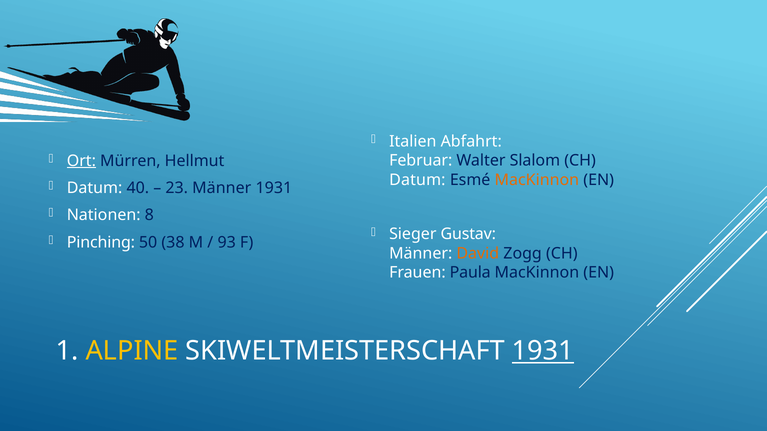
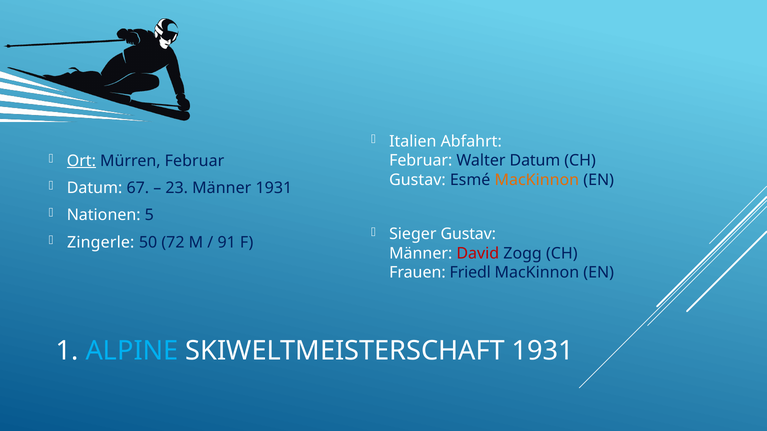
Mürren Hellmut: Hellmut -> Februar (194, 161)
Walter Slalom: Slalom -> Datum (535, 161)
Datum: Datum -> Gustav (417, 180)
40: 40 -> 67 (138, 188)
8: 8 -> 5 (149, 215)
Pinching: Pinching -> Zingerle (101, 242)
38: 38 -> 72 (173, 242)
93: 93 -> 91 (227, 242)
David colour: orange -> red (478, 254)
Paula: Paula -> Friedl (470, 273)
ALPINE colour: yellow -> light blue (132, 351)
1931 underline: present -> none (543, 351)
